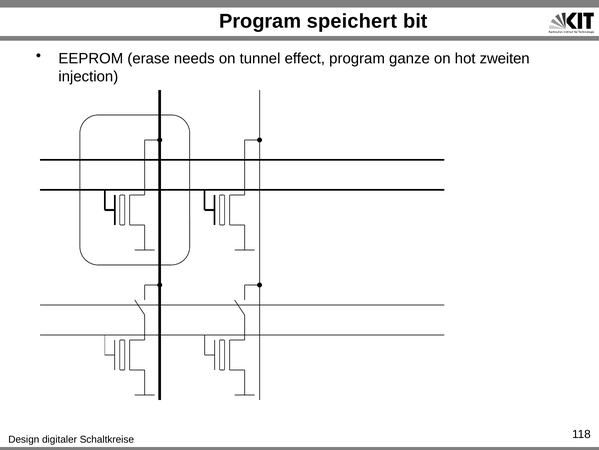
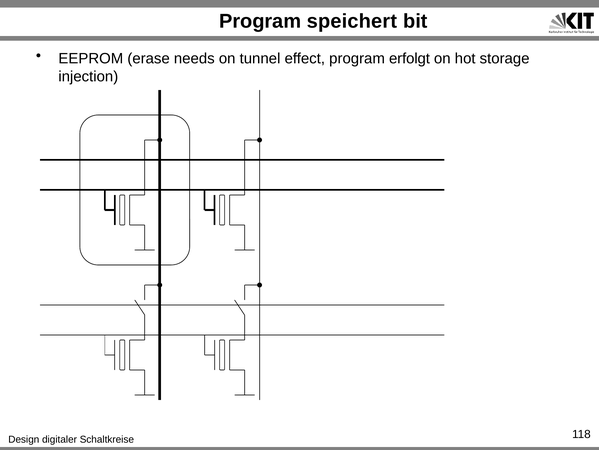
ganze: ganze -> erfolgt (409, 58)
zweiten: zweiten -> storage (505, 58)
